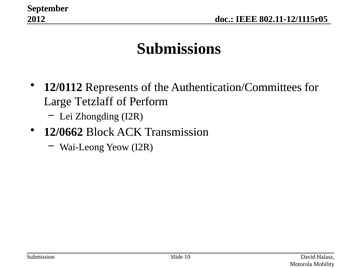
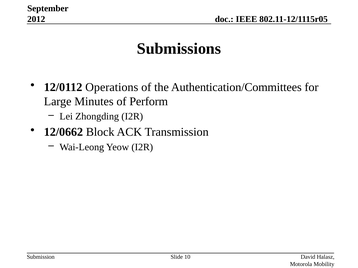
Represents: Represents -> Operations (112, 87)
Tetzlaff: Tetzlaff -> Minutes (94, 102)
